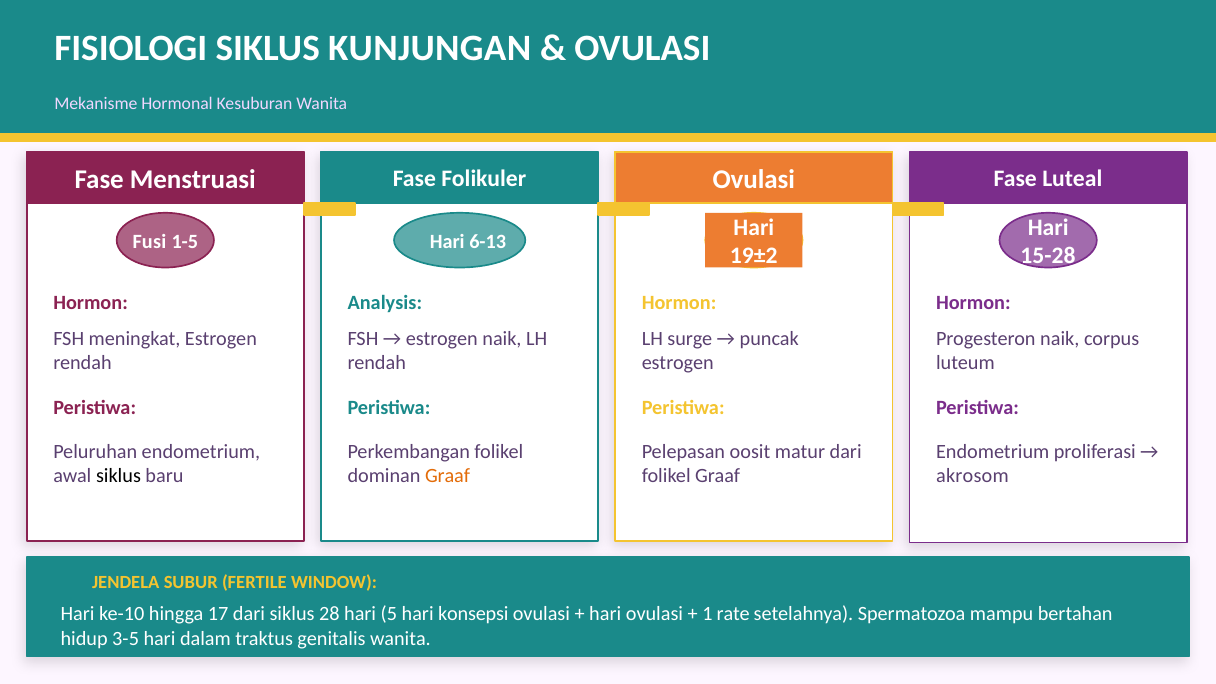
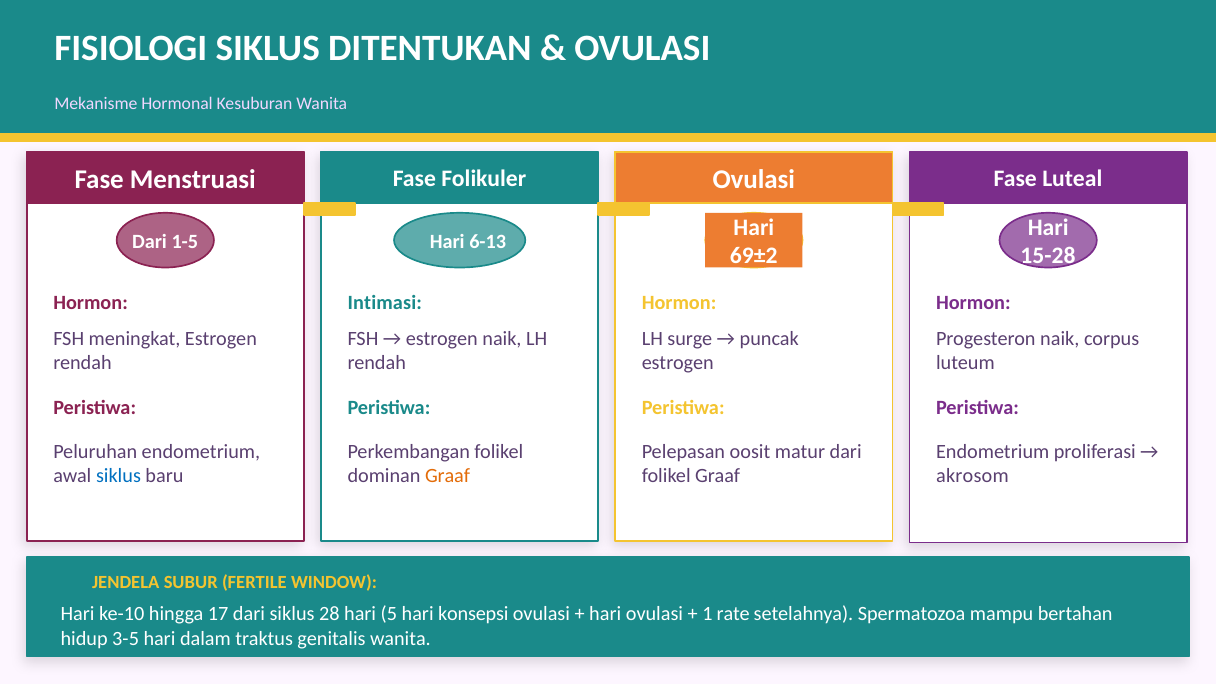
KUNJUNGAN: KUNJUNGAN -> DITENTUKAN (430, 48)
Fusi: Fusi -> Dari (150, 242)
19±2: 19±2 -> 69±2 (754, 256)
Analysis: Analysis -> Intimasi (385, 302)
siklus colour: black -> blue (118, 476)
